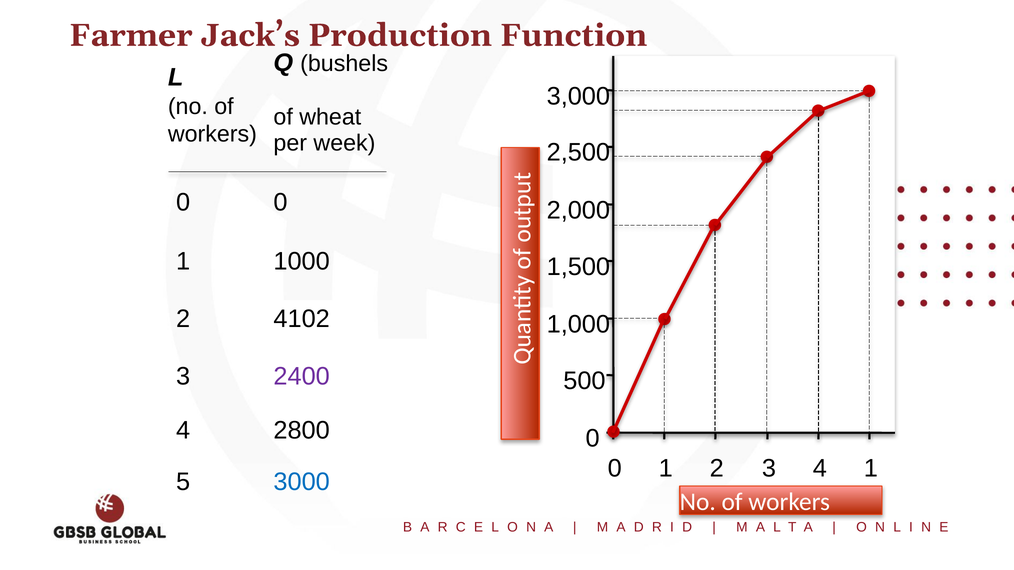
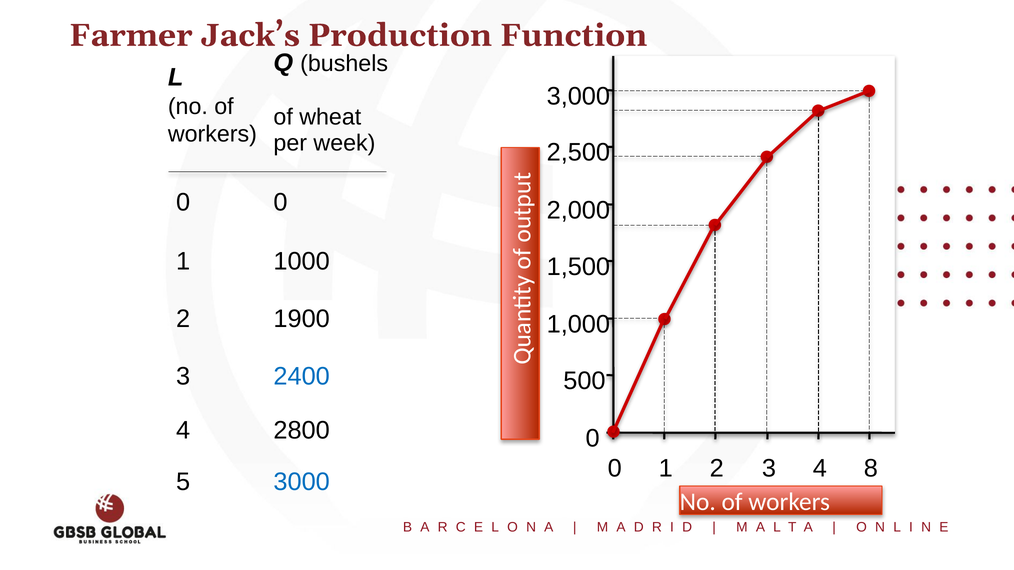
4102: 4102 -> 1900 (302, 319)
2400 colour: purple -> blue (302, 376)
4 1: 1 -> 8 (871, 469)
